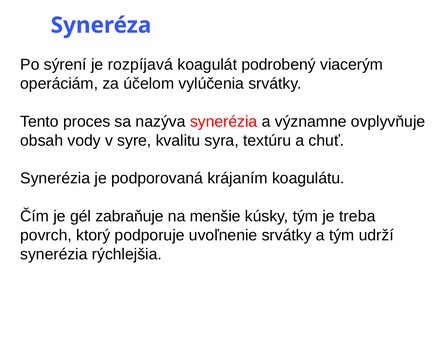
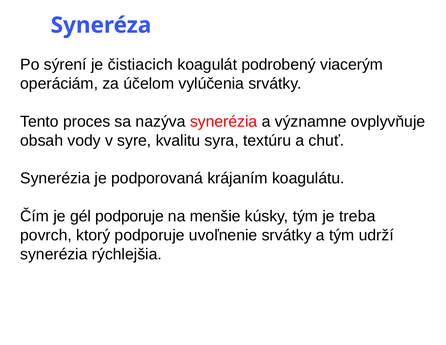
rozpíjavá: rozpíjavá -> čistiacich (140, 65)
gél zabraňuje: zabraňuje -> podporuje (130, 216)
